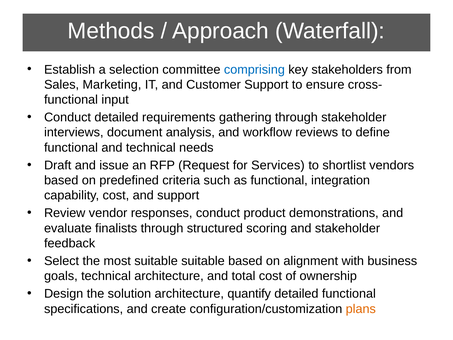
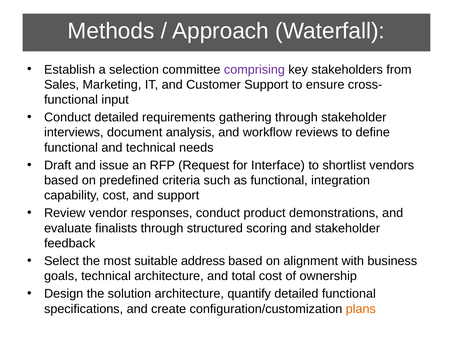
comprising colour: blue -> purple (254, 69)
Services: Services -> Interface (278, 165)
suitable suitable: suitable -> address (203, 261)
